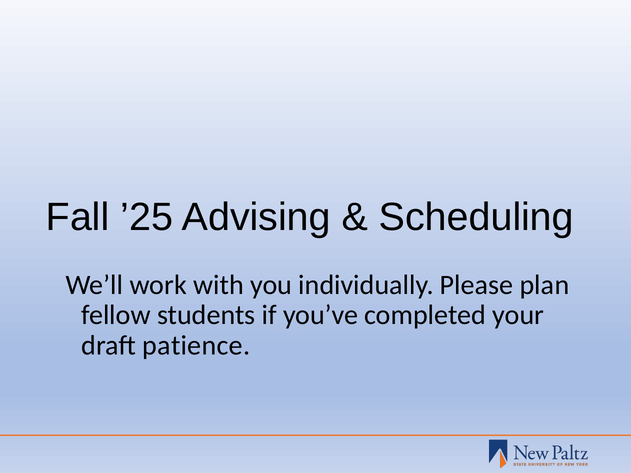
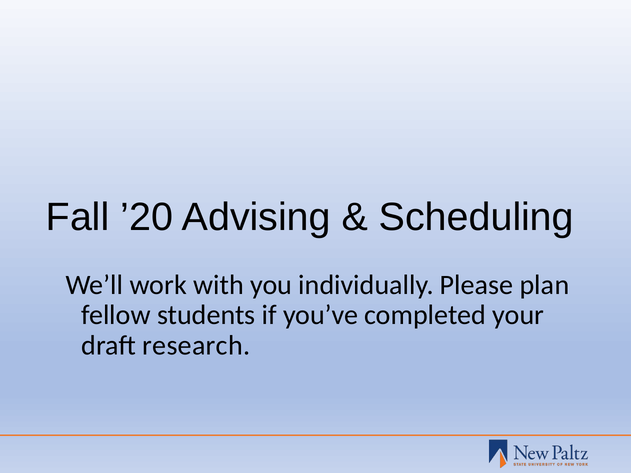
’25: ’25 -> ’20 (147, 217)
patience: patience -> research (196, 346)
